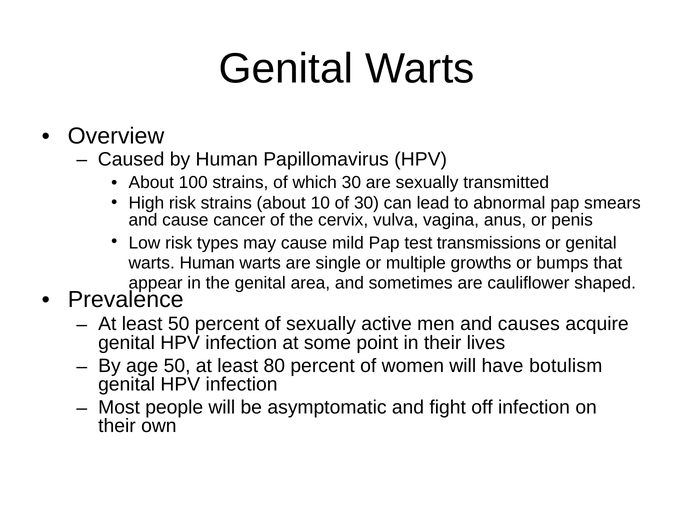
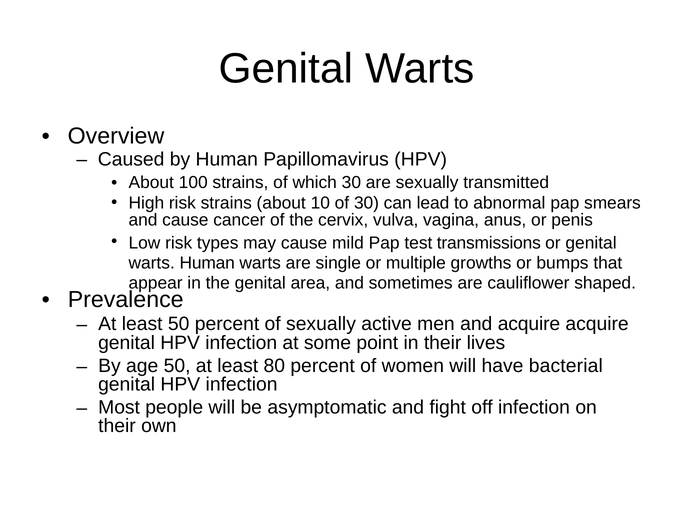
and causes: causes -> acquire (529, 324)
botulism: botulism -> bacterial (566, 366)
